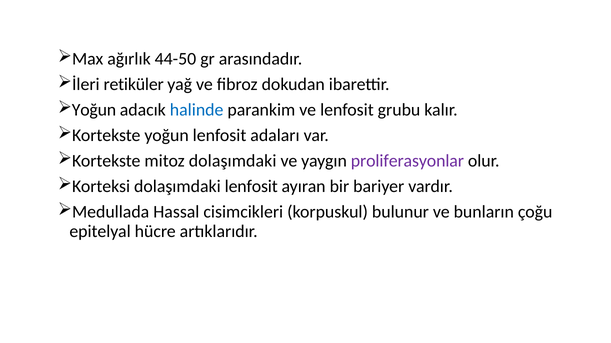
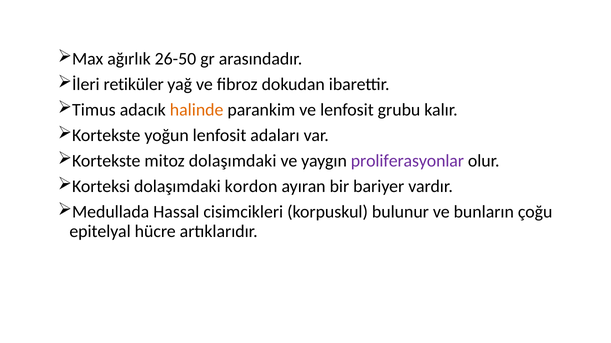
44-50: 44-50 -> 26-50 (175, 59)
Yoğun: Yoğun -> Timus (94, 110)
halinde colour: blue -> orange (197, 110)
dolaşımdaki lenfosit: lenfosit -> kordon (251, 187)
